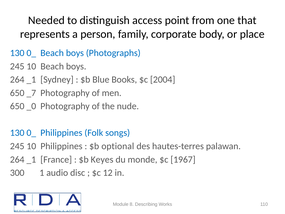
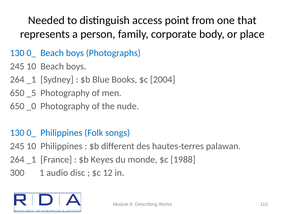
_7: _7 -> _5 (31, 93)
optional: optional -> different (118, 146)
1967: 1967 -> 1988 (183, 159)
